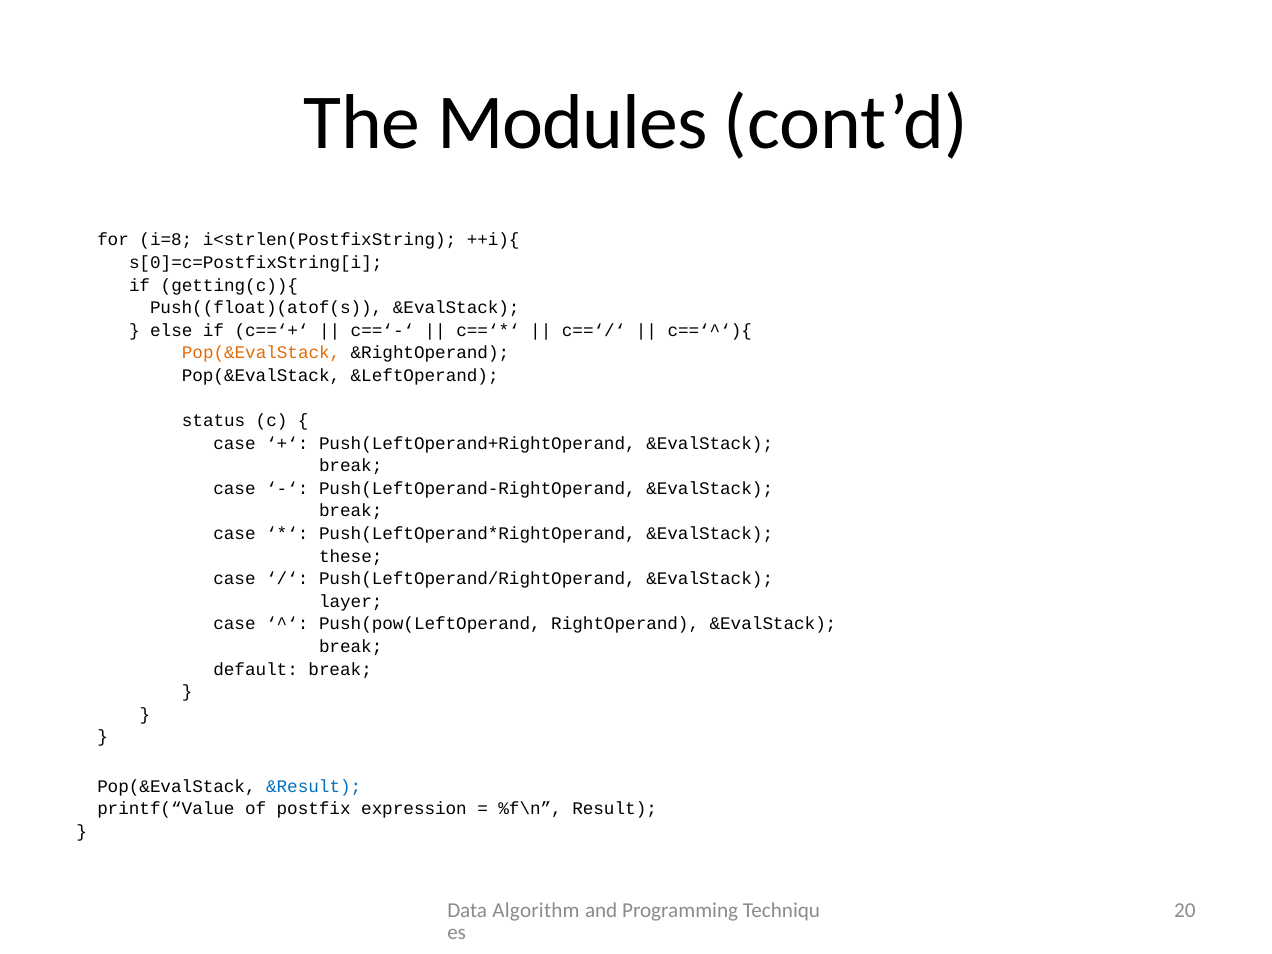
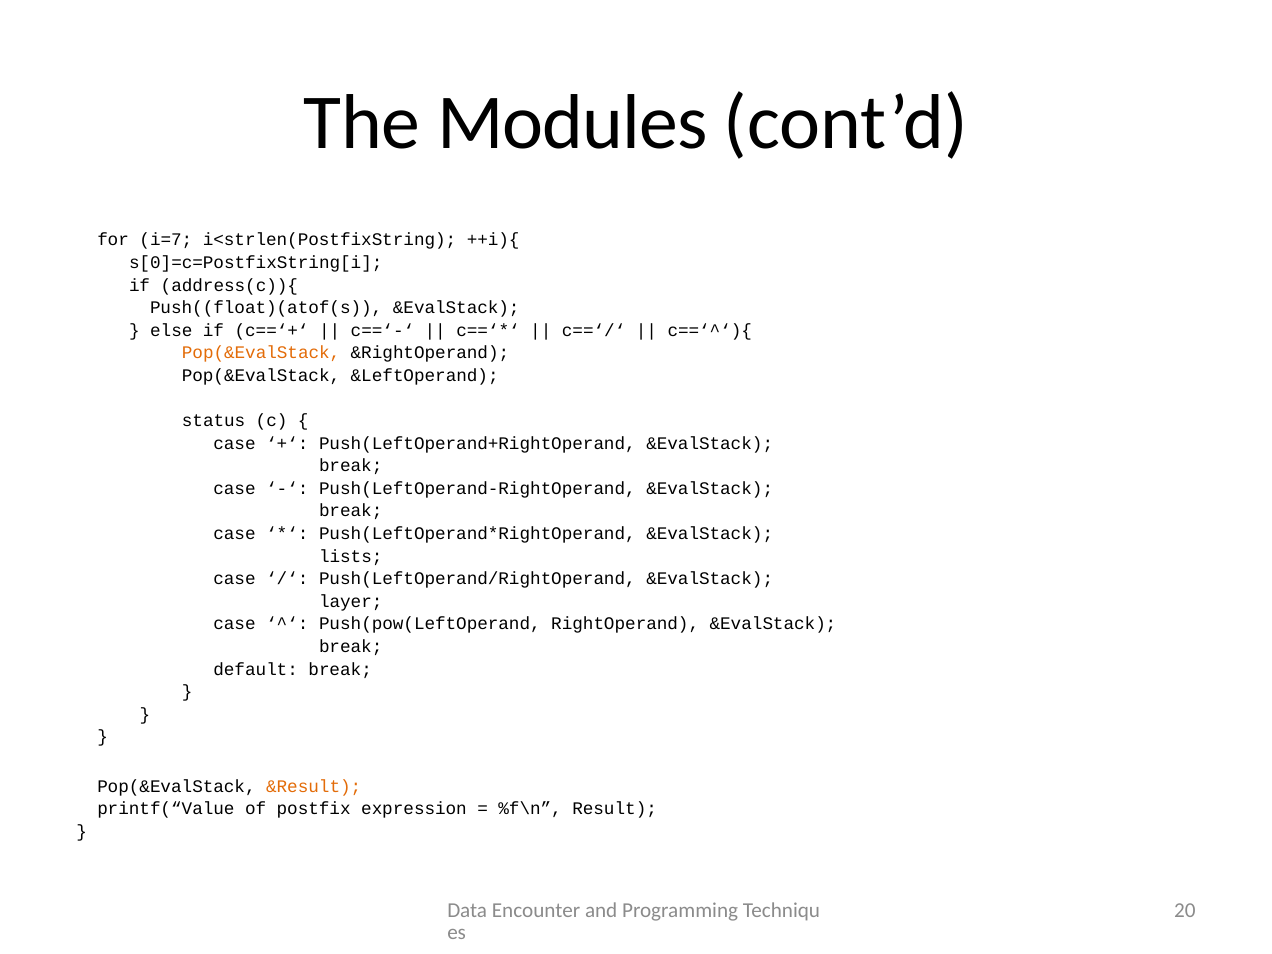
i=8: i=8 -> i=7 (166, 240)
getting(c)){: getting(c)){ -> address(c)){ (229, 285)
these: these -> lists (351, 556)
&Result colour: blue -> orange (314, 786)
Algorithm: Algorithm -> Encounter (536, 911)
